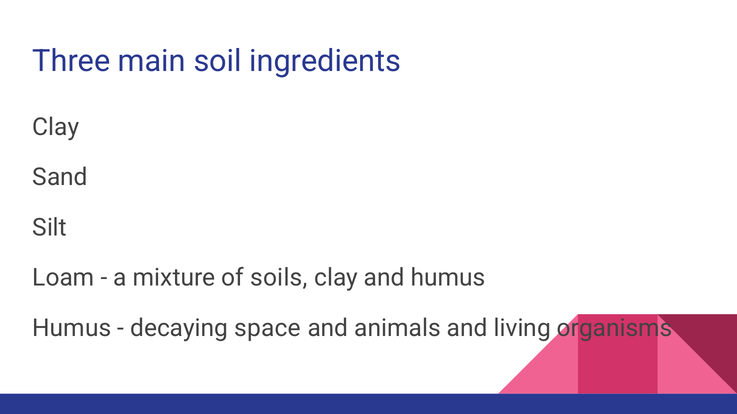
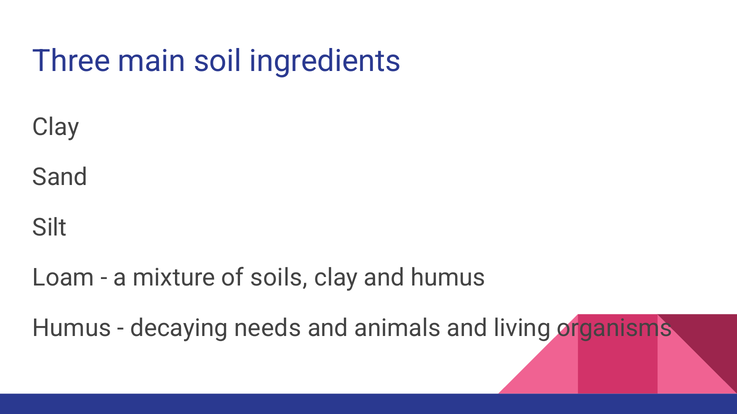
space: space -> needs (268, 328)
